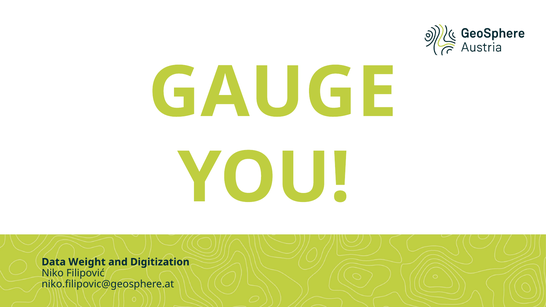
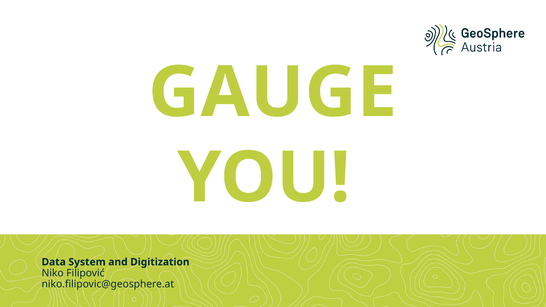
Weight: Weight -> System (87, 262)
